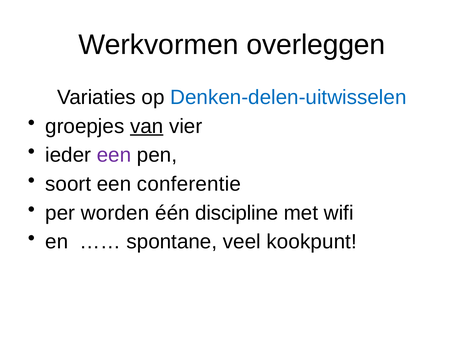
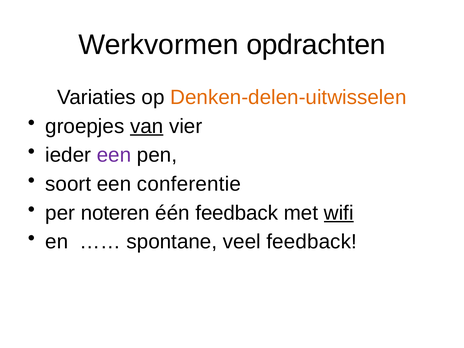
overleggen: overleggen -> opdrachten (316, 45)
Denken-delen-uitwisselen colour: blue -> orange (288, 97)
worden: worden -> noteren (115, 213)
één discipline: discipline -> feedback (237, 213)
wifi underline: none -> present (339, 213)
veel kookpunt: kookpunt -> feedback (312, 242)
